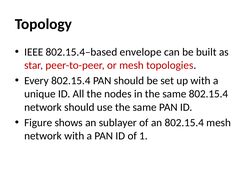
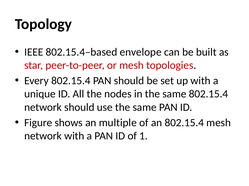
sublayer: sublayer -> multiple (118, 123)
